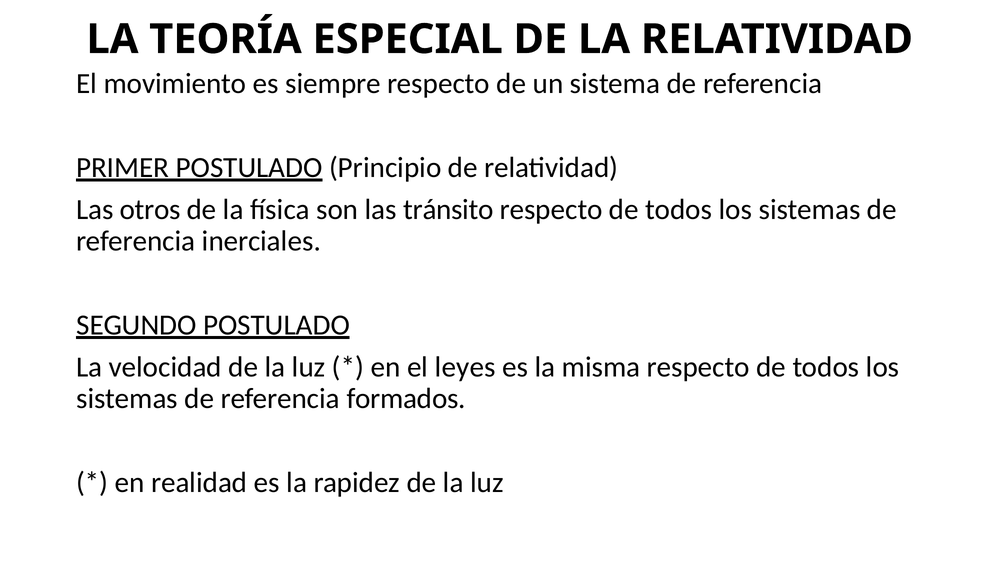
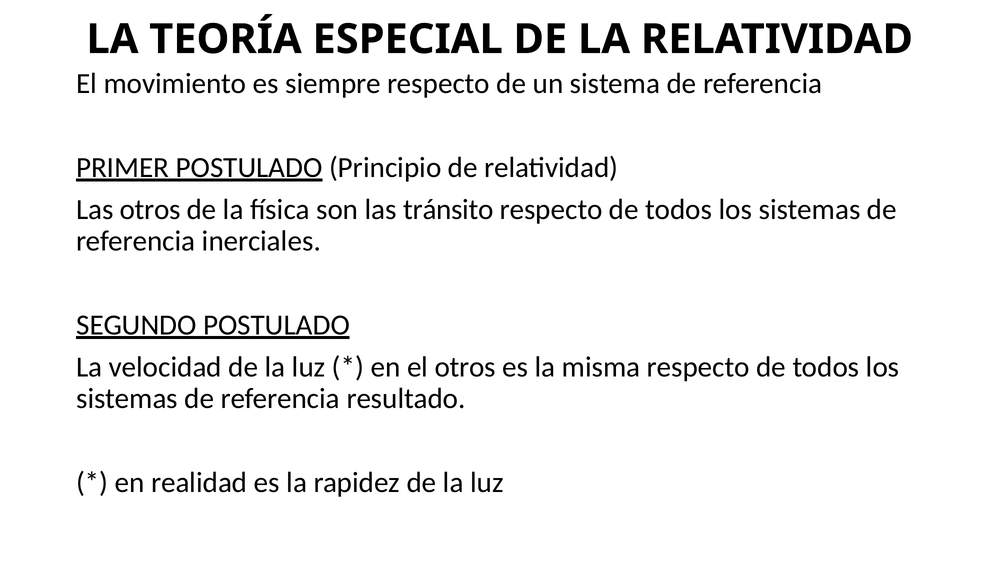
el leyes: leyes -> otros (465, 367)
formados: formados -> resultado (406, 398)
